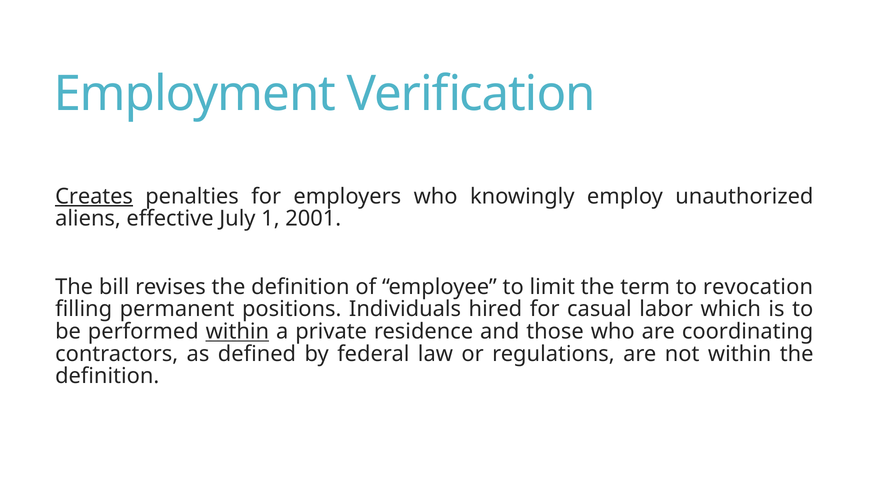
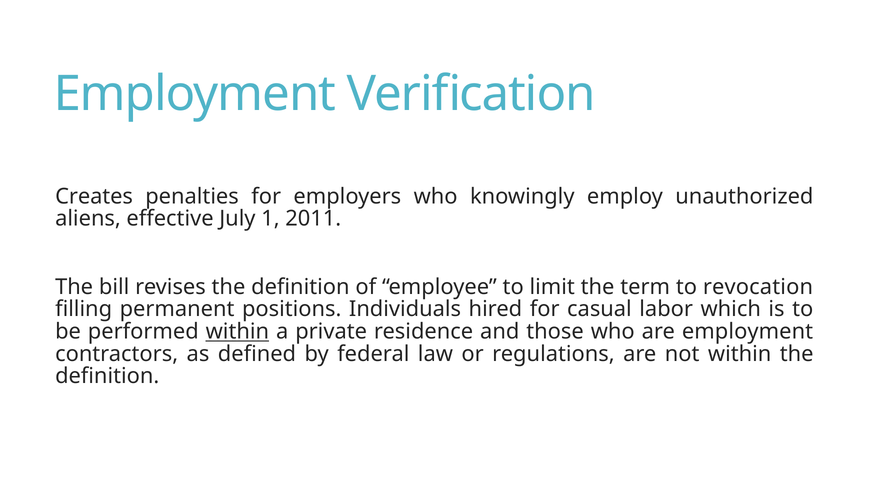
Creates underline: present -> none (94, 196)
2001: 2001 -> 2011 (313, 219)
are coordinating: coordinating -> employment (748, 332)
